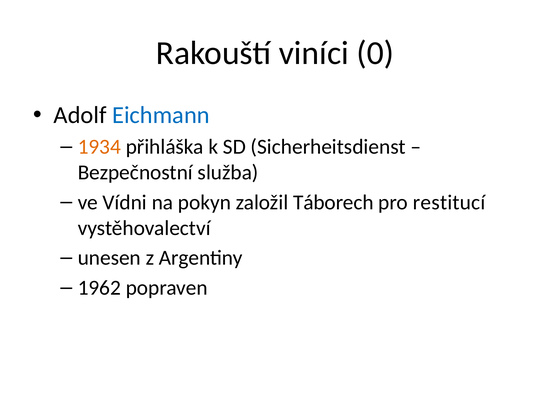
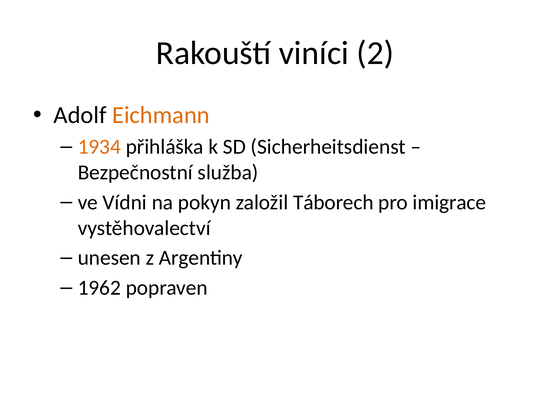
0: 0 -> 2 (375, 53)
Eichmann colour: blue -> orange (161, 115)
restitucí: restitucí -> imigrace (449, 203)
